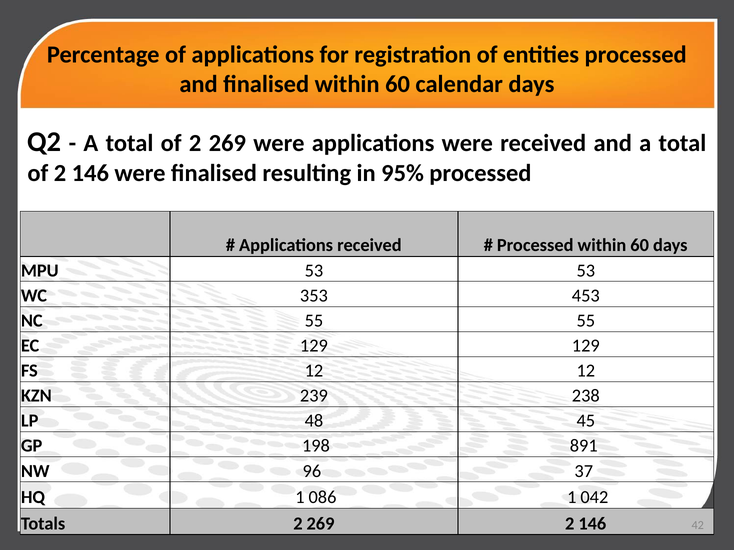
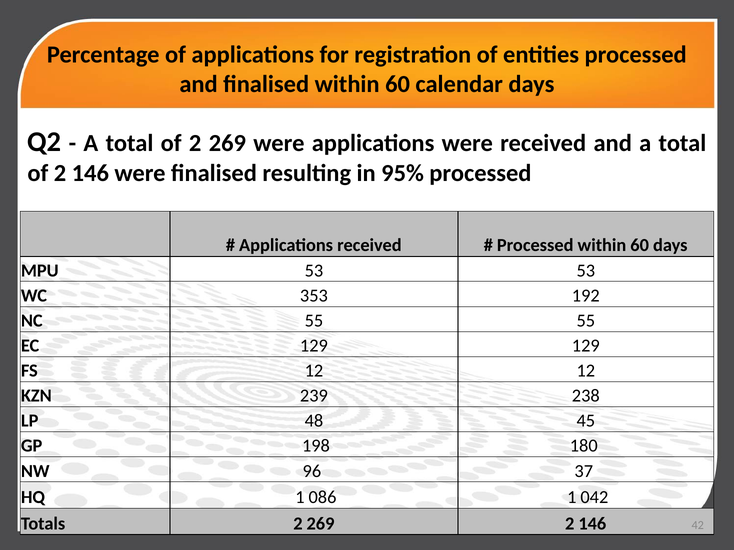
453: 453 -> 192 (586, 296)
891: 891 -> 180 (584, 446)
